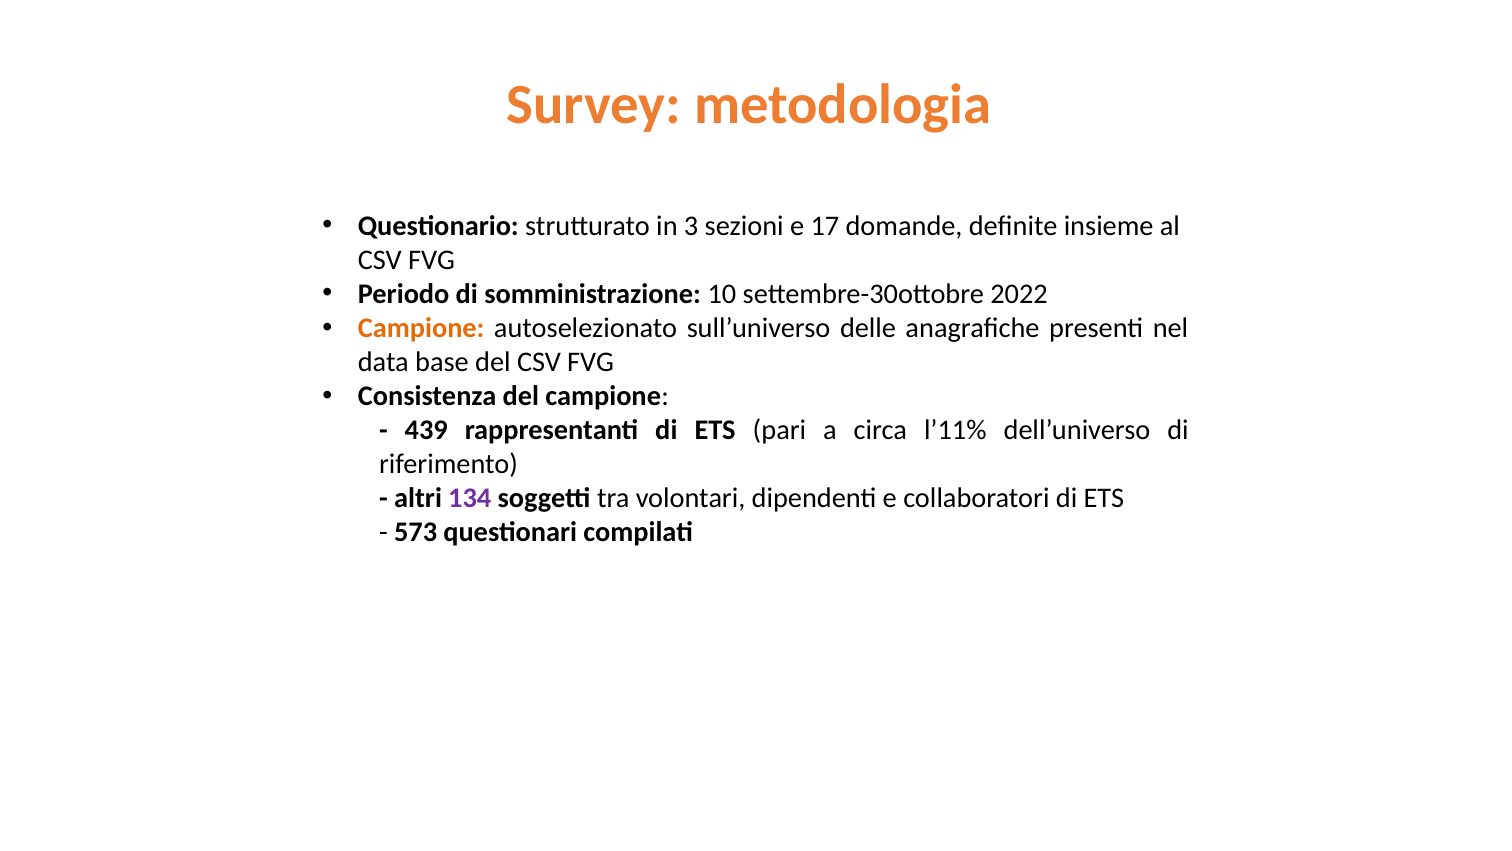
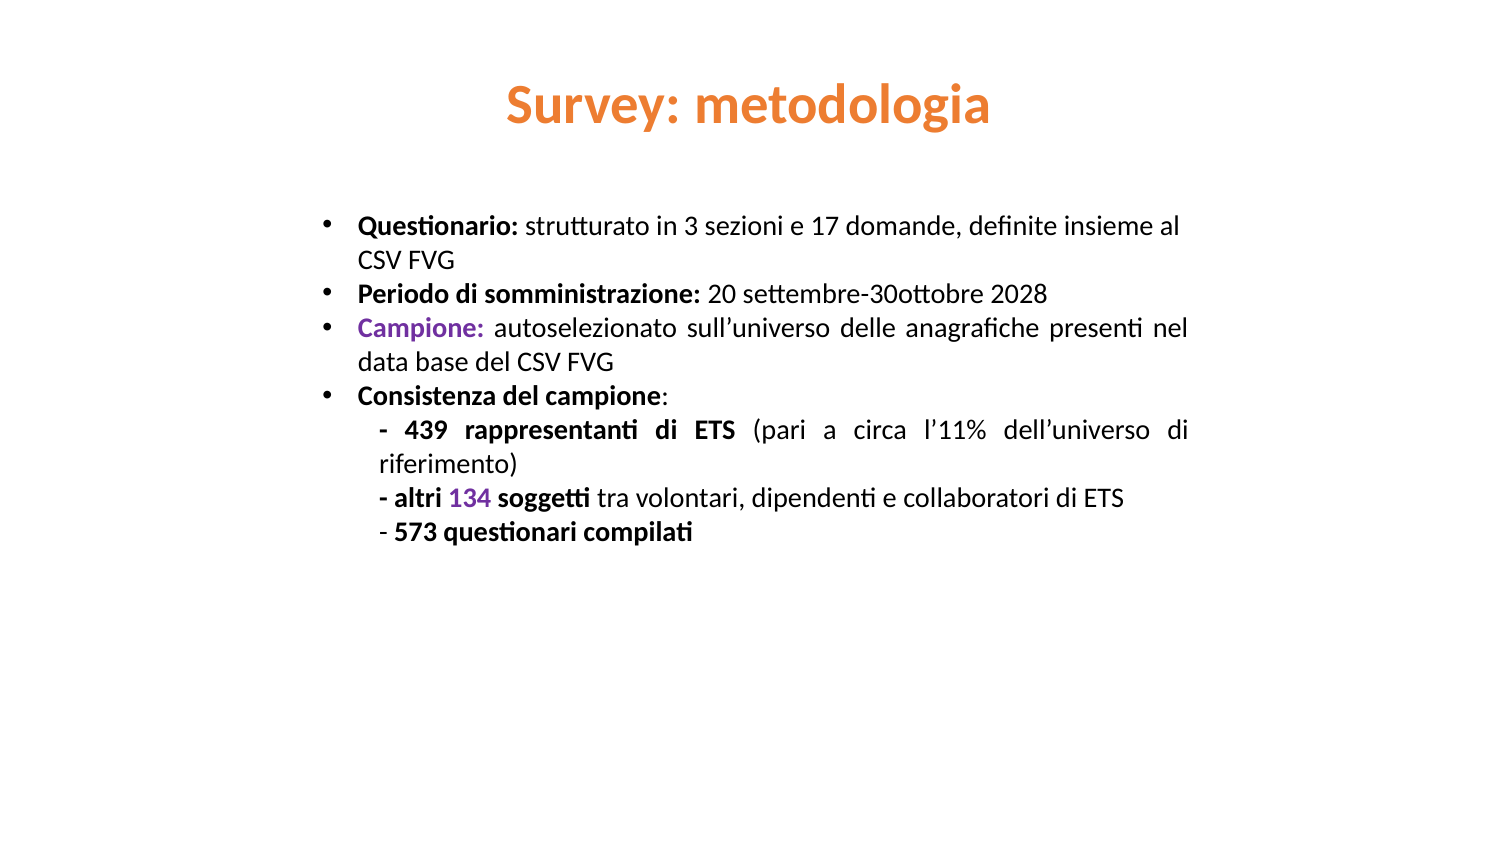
10: 10 -> 20 (722, 294)
2022: 2022 -> 2028 (1019, 294)
Campione colour: orange -> purple (421, 328)
